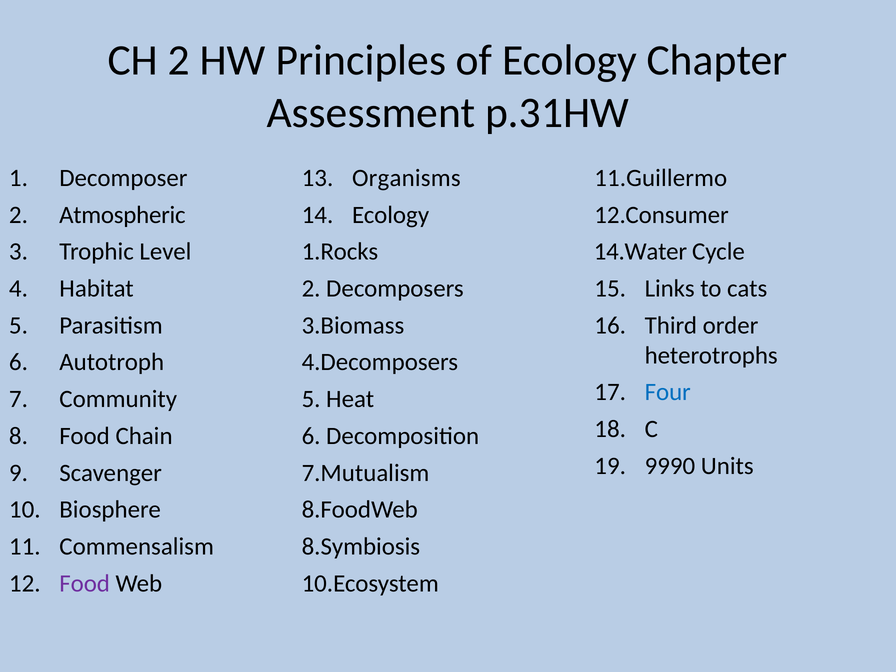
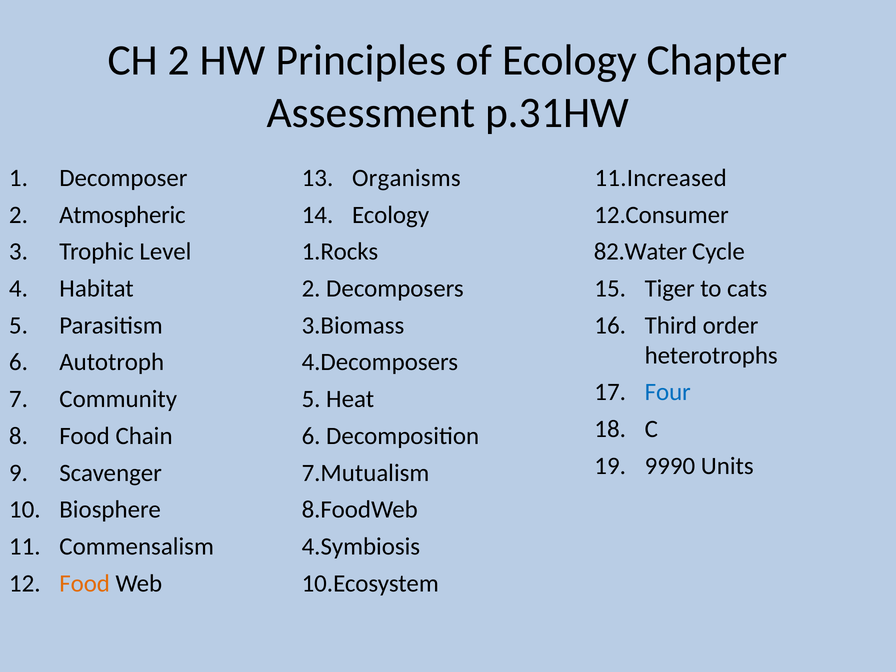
11.Guillermo: 11.Guillermo -> 11.Increased (661, 178)
14.Water: 14.Water -> 82.Water (640, 252)
Links: Links -> Tiger (670, 289)
8.Symbiosis: 8.Symbiosis -> 4.Symbiosis (361, 547)
Food colour: purple -> orange (85, 583)
